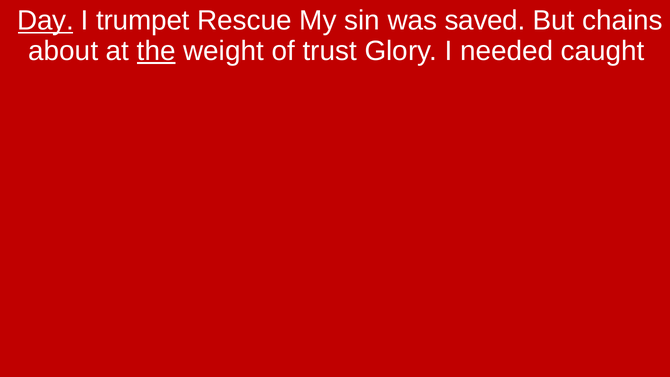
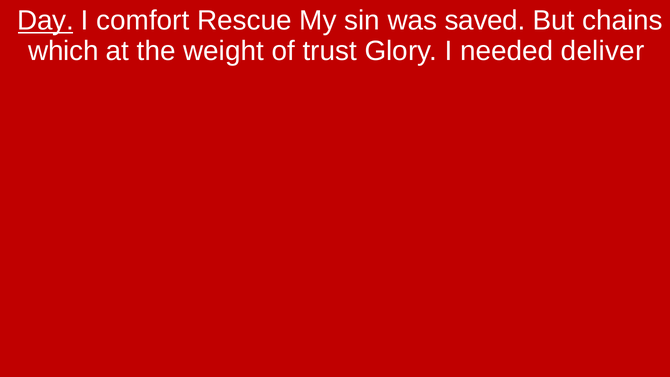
trumpet: trumpet -> comfort (143, 21)
about: about -> which (63, 51)
the underline: present -> none (156, 51)
caught: caught -> deliver (603, 51)
